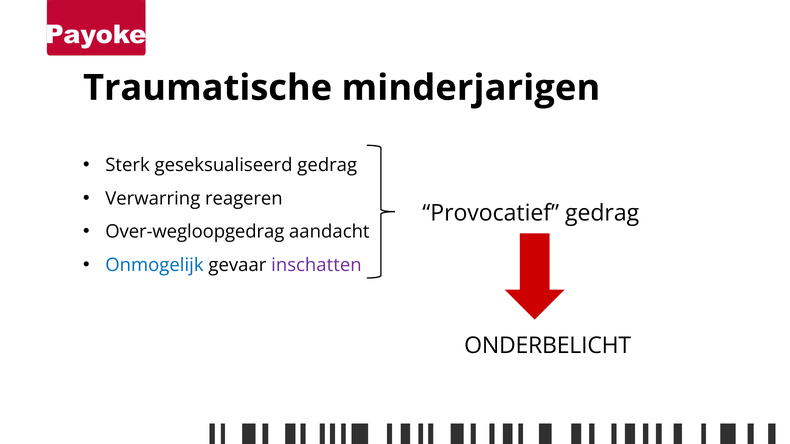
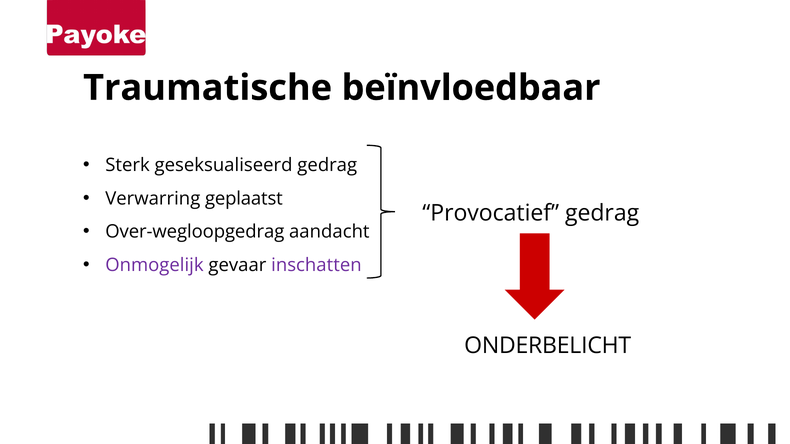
minderjarigen: minderjarigen -> beïnvloedbaar (471, 88)
reageren: reageren -> geplaatst (244, 199)
Onmogelijk colour: blue -> purple (154, 265)
